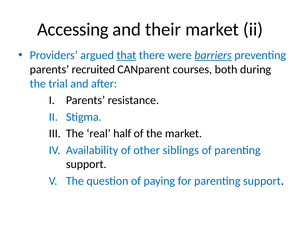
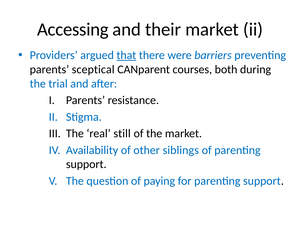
barriers underline: present -> none (213, 55)
recruited: recruited -> sceptical (93, 69)
half: half -> still (122, 133)
